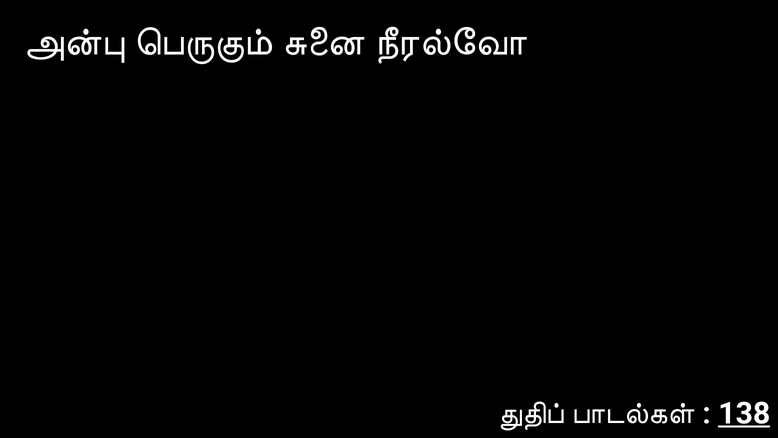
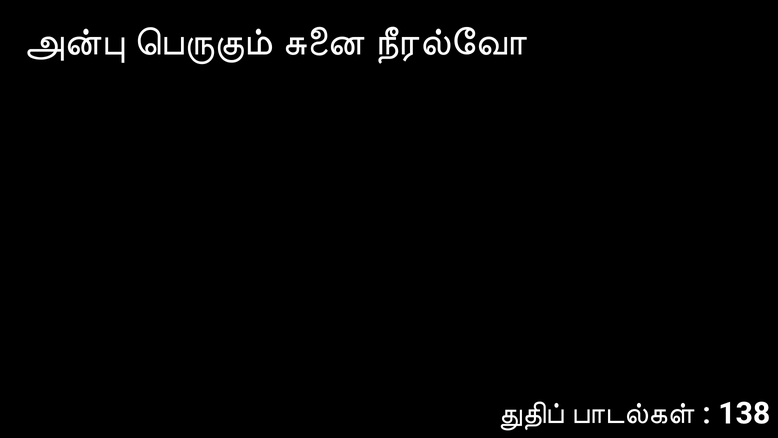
138 underline: present -> none (744, 413)
